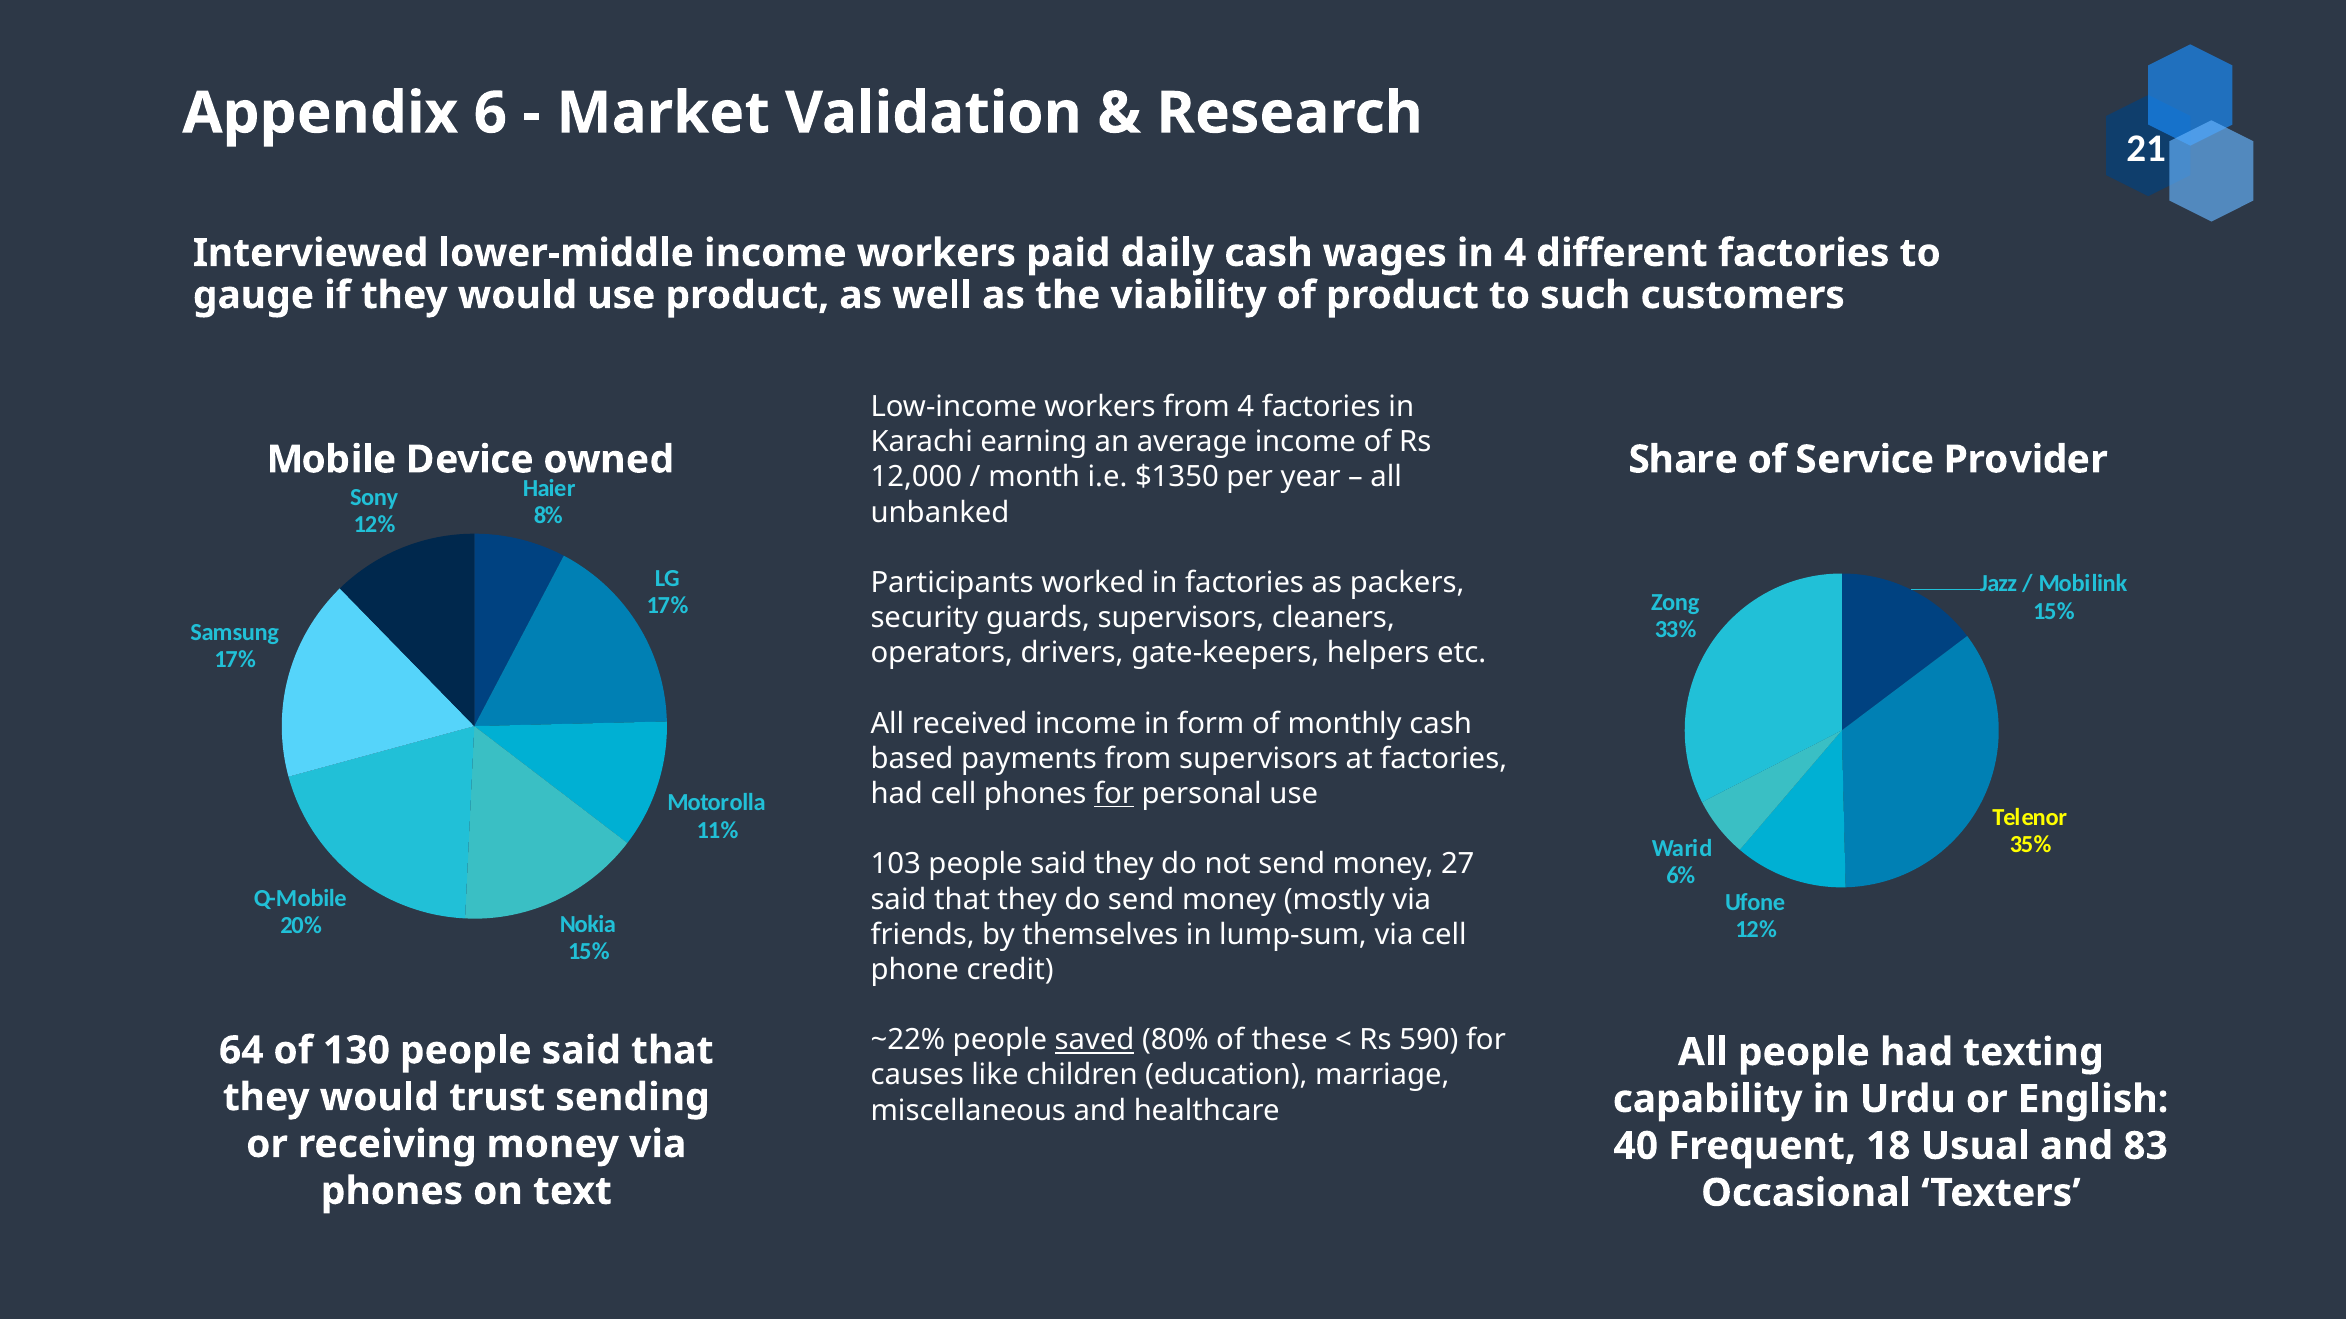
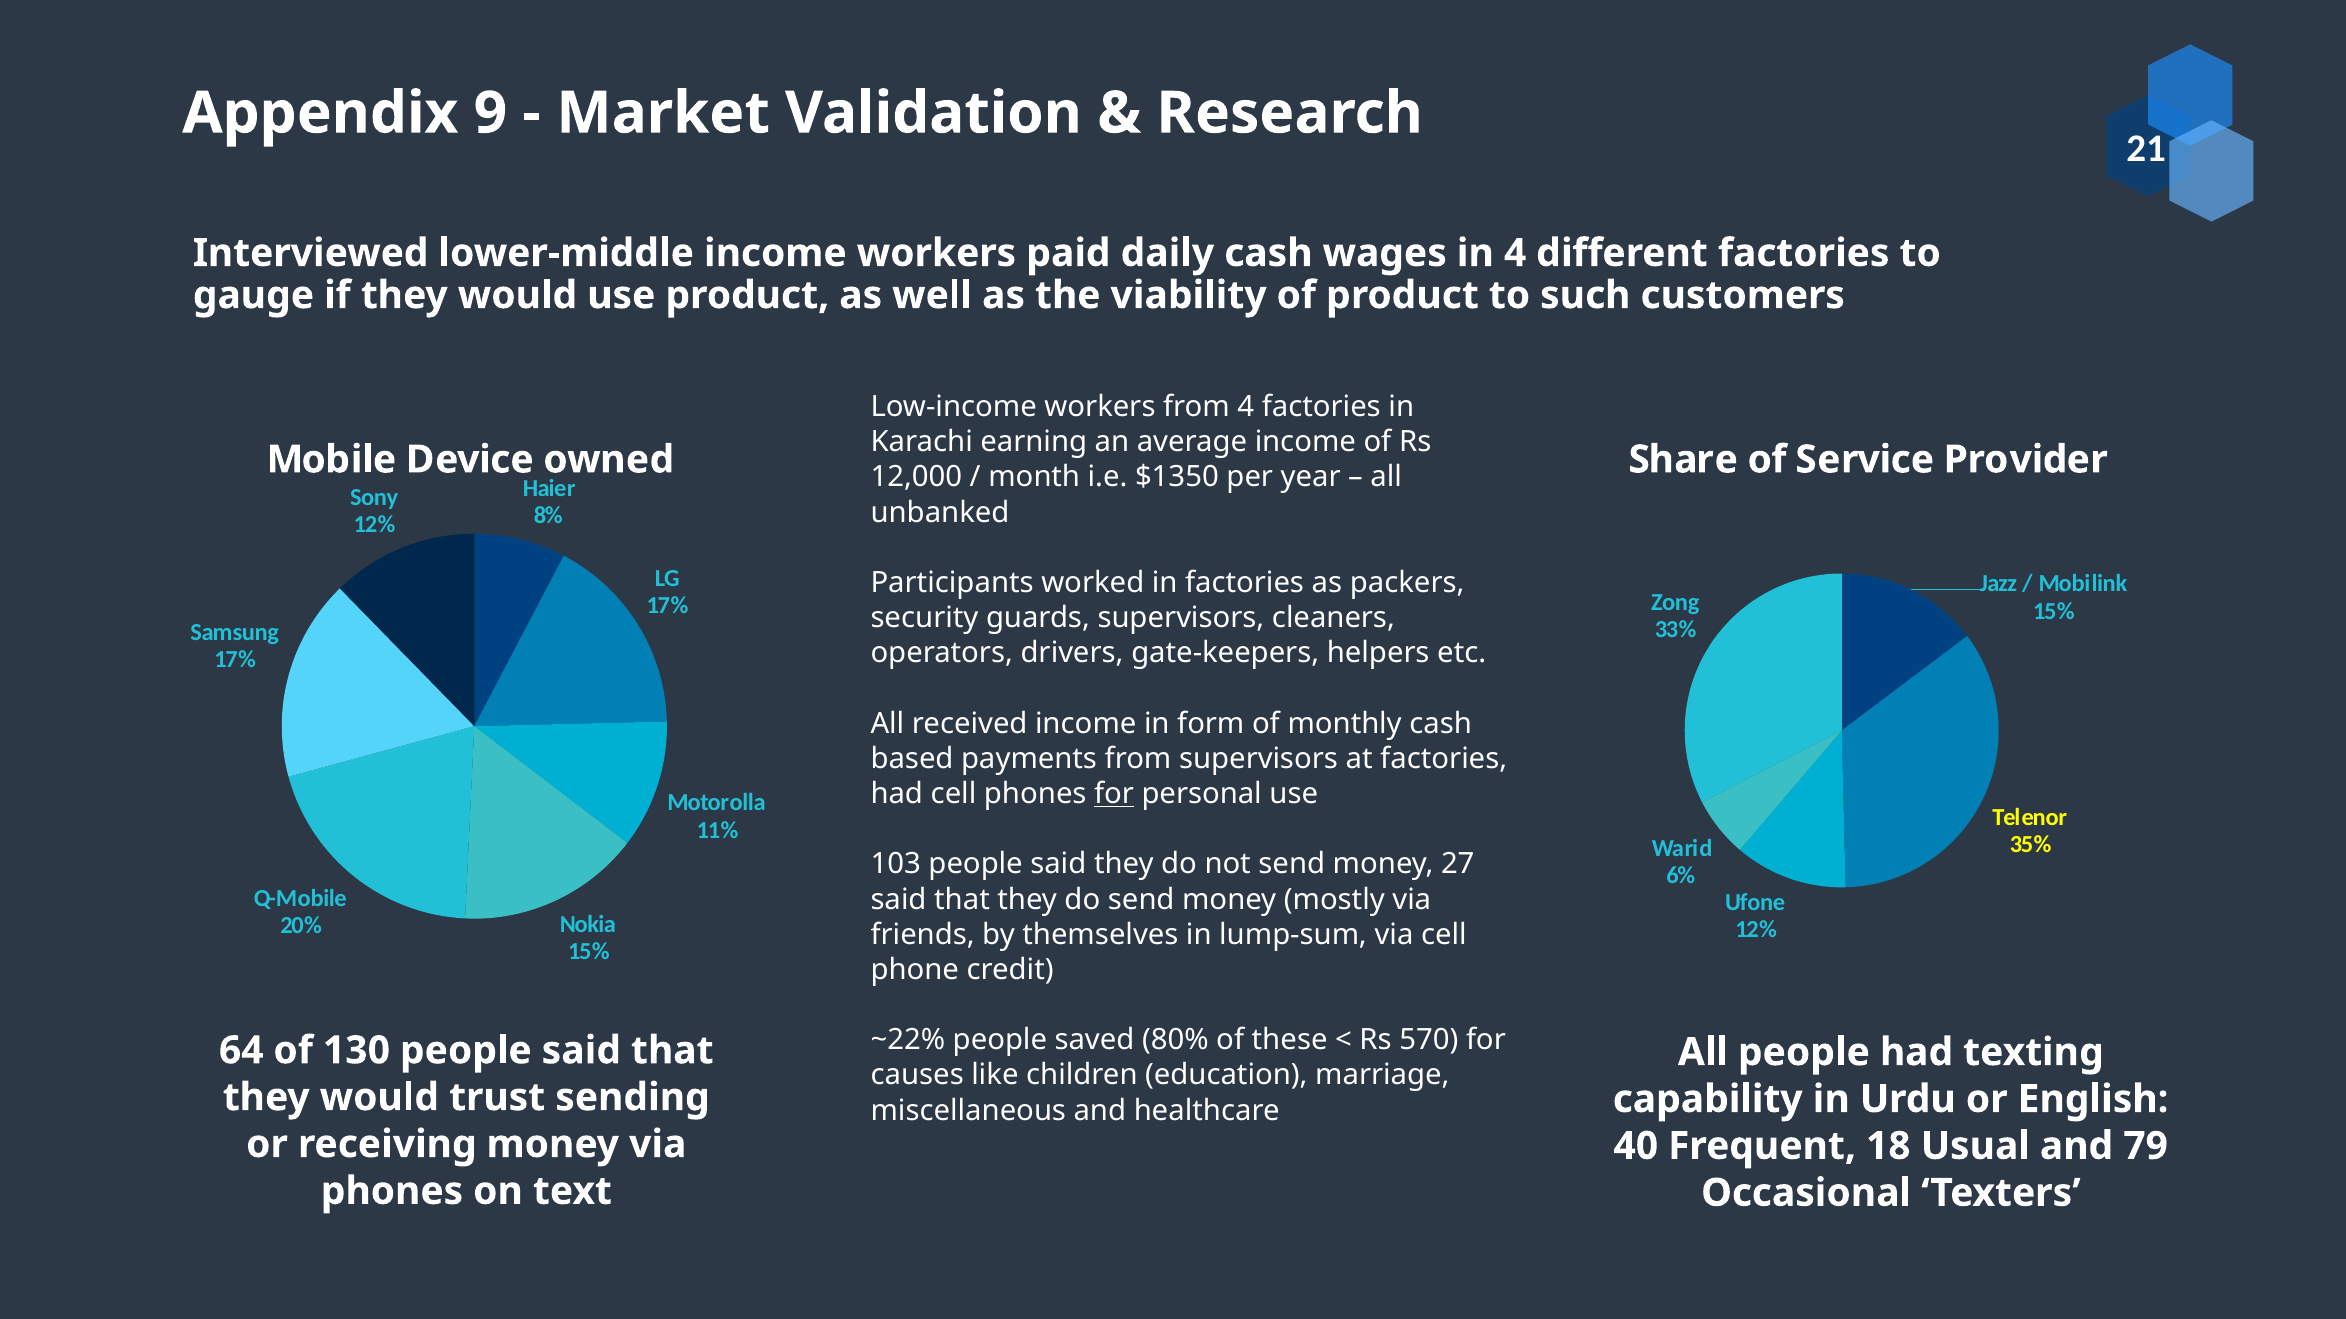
6: 6 -> 9 (490, 113)
saved underline: present -> none (1094, 1041)
590: 590 -> 570 (1429, 1041)
83: 83 -> 79 (2146, 1147)
